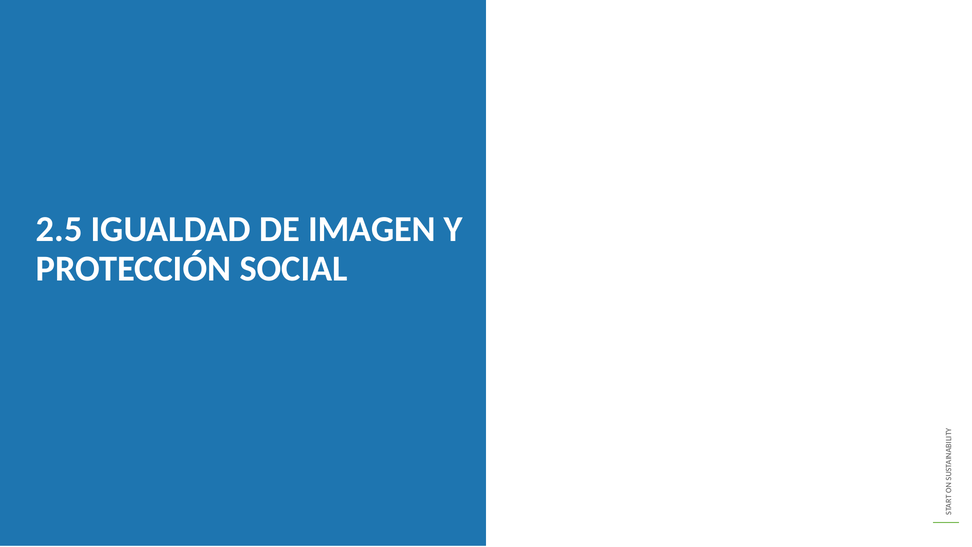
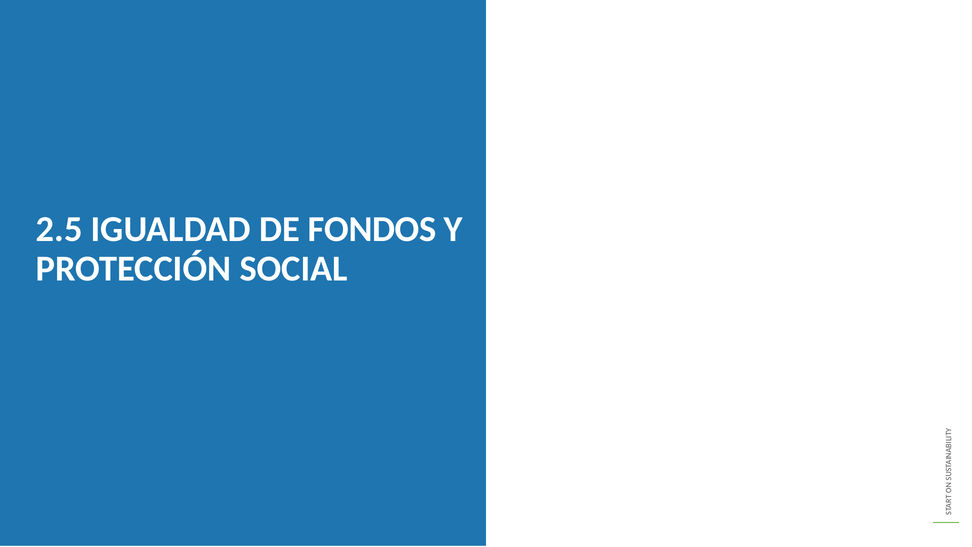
IMAGEN: IMAGEN -> FONDOS (372, 229)
